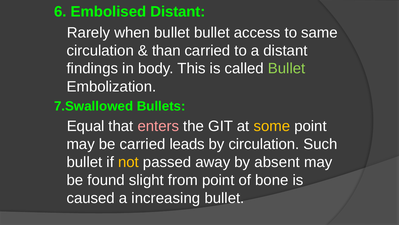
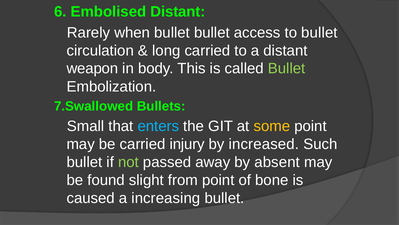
to same: same -> bullet (319, 32)
than: than -> long (166, 50)
findings: findings -> weapon (92, 68)
Equal: Equal -> Small (86, 126)
enters colour: pink -> light blue (158, 126)
leads: leads -> injury (187, 144)
by circulation: circulation -> increased (264, 144)
not colour: yellow -> light green (128, 162)
